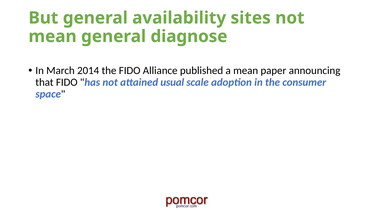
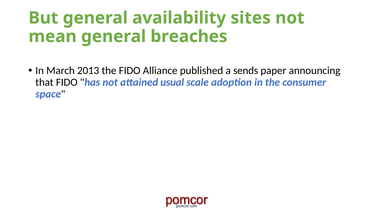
diagnose: diagnose -> breaches (189, 36)
2014: 2014 -> 2013 (88, 71)
a mean: mean -> sends (246, 71)
